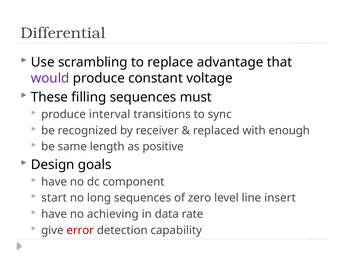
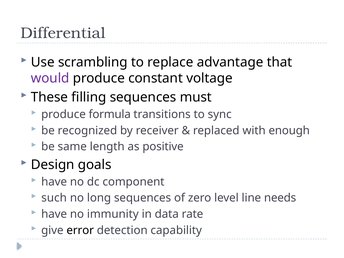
interval: interval -> formula (110, 114)
start: start -> such (54, 198)
insert: insert -> needs (280, 198)
achieving: achieving -> immunity (113, 214)
error colour: red -> black (80, 230)
